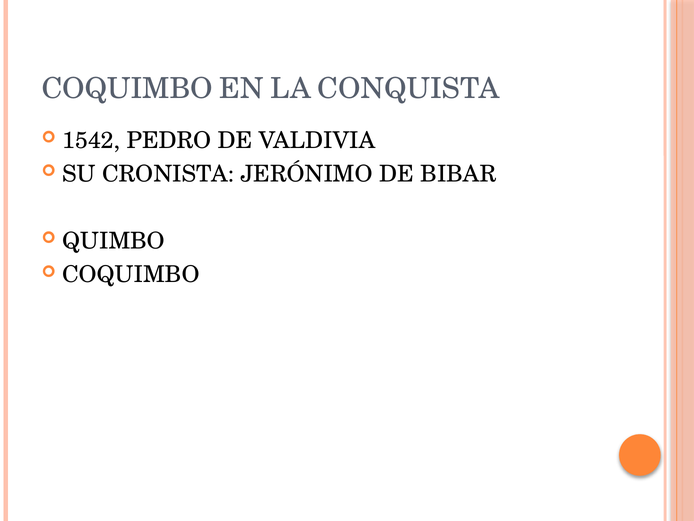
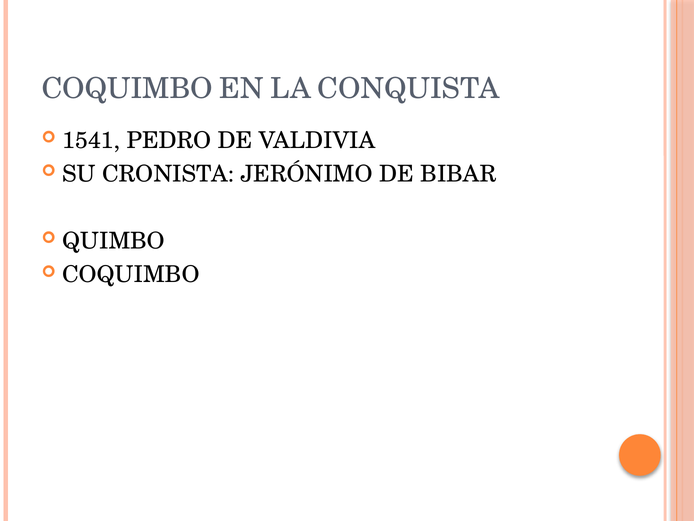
1542: 1542 -> 1541 (91, 140)
